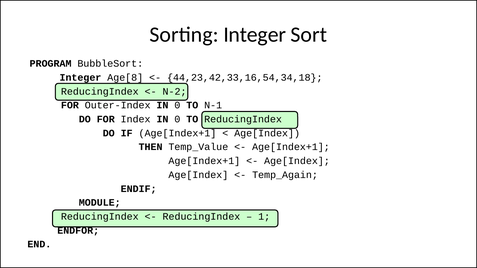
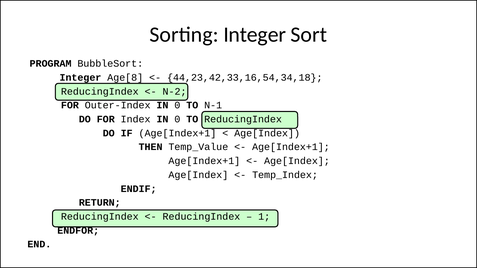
Temp_Again: Temp_Again -> Temp_Index (285, 175)
MODULE: MODULE -> RETURN (100, 203)
